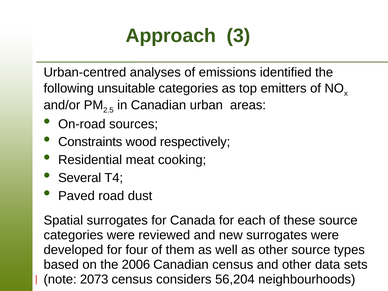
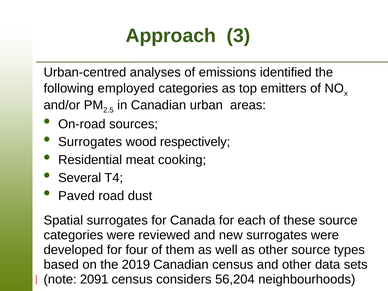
unsuitable: unsuitable -> employed (126, 88)
Constraints: Constraints -> Surrogates (90, 142)
2006: 2006 -> 2019 (136, 265)
2073: 2073 -> 2091 (94, 279)
